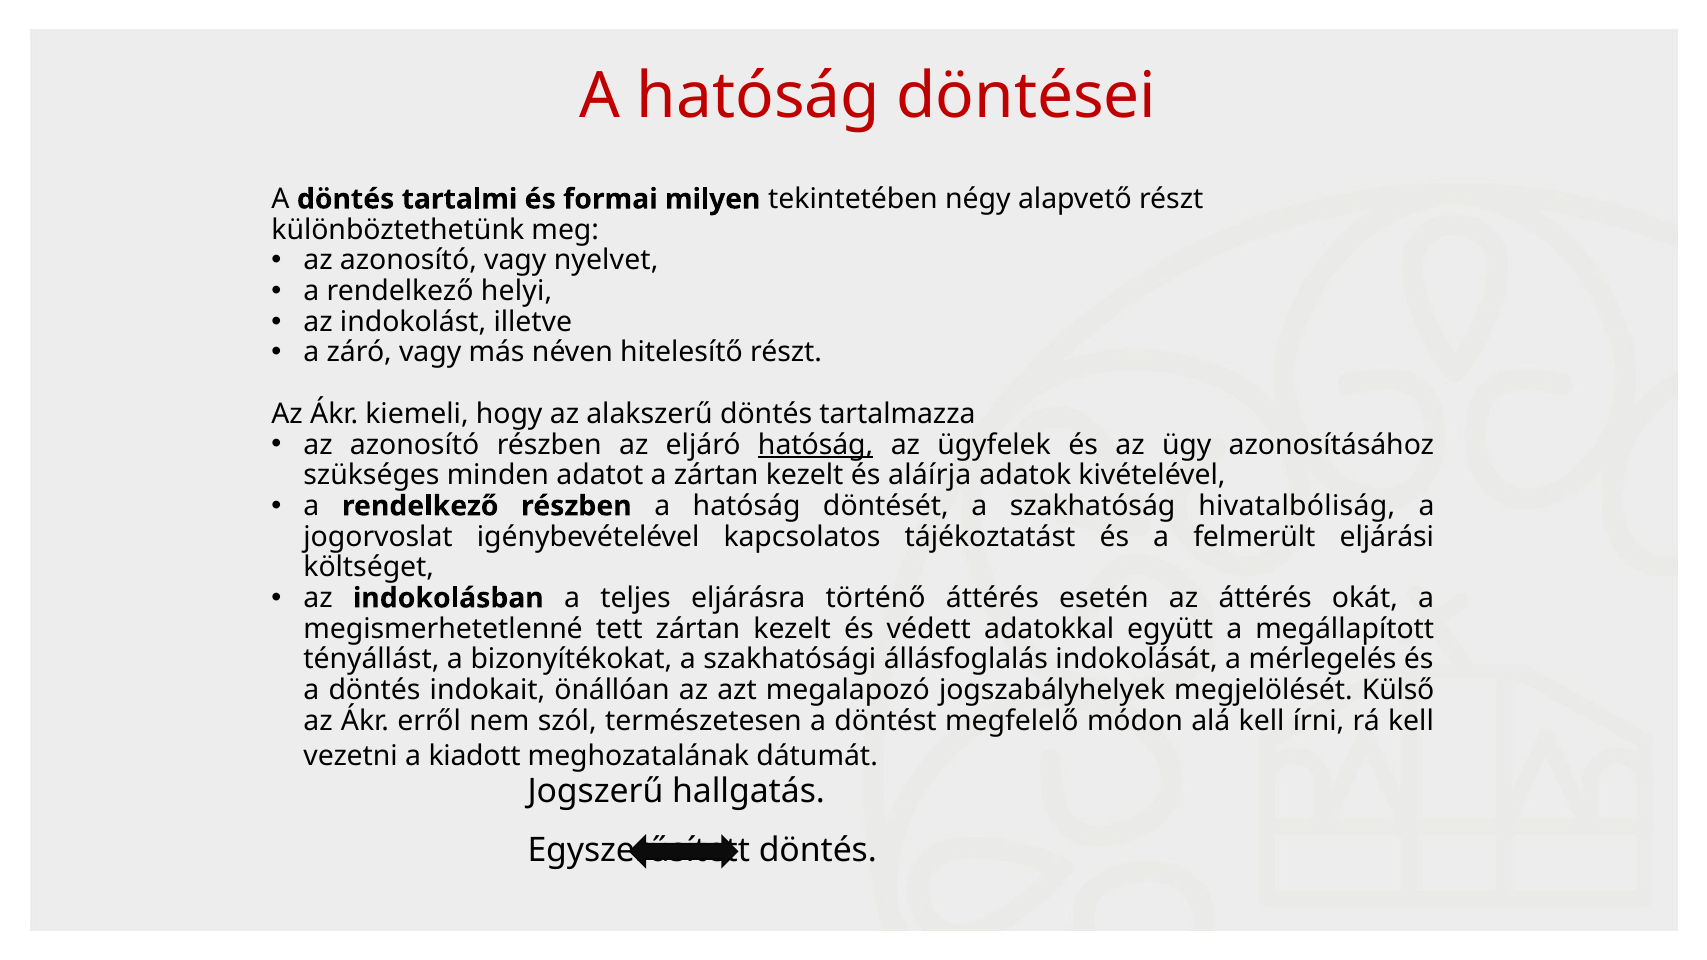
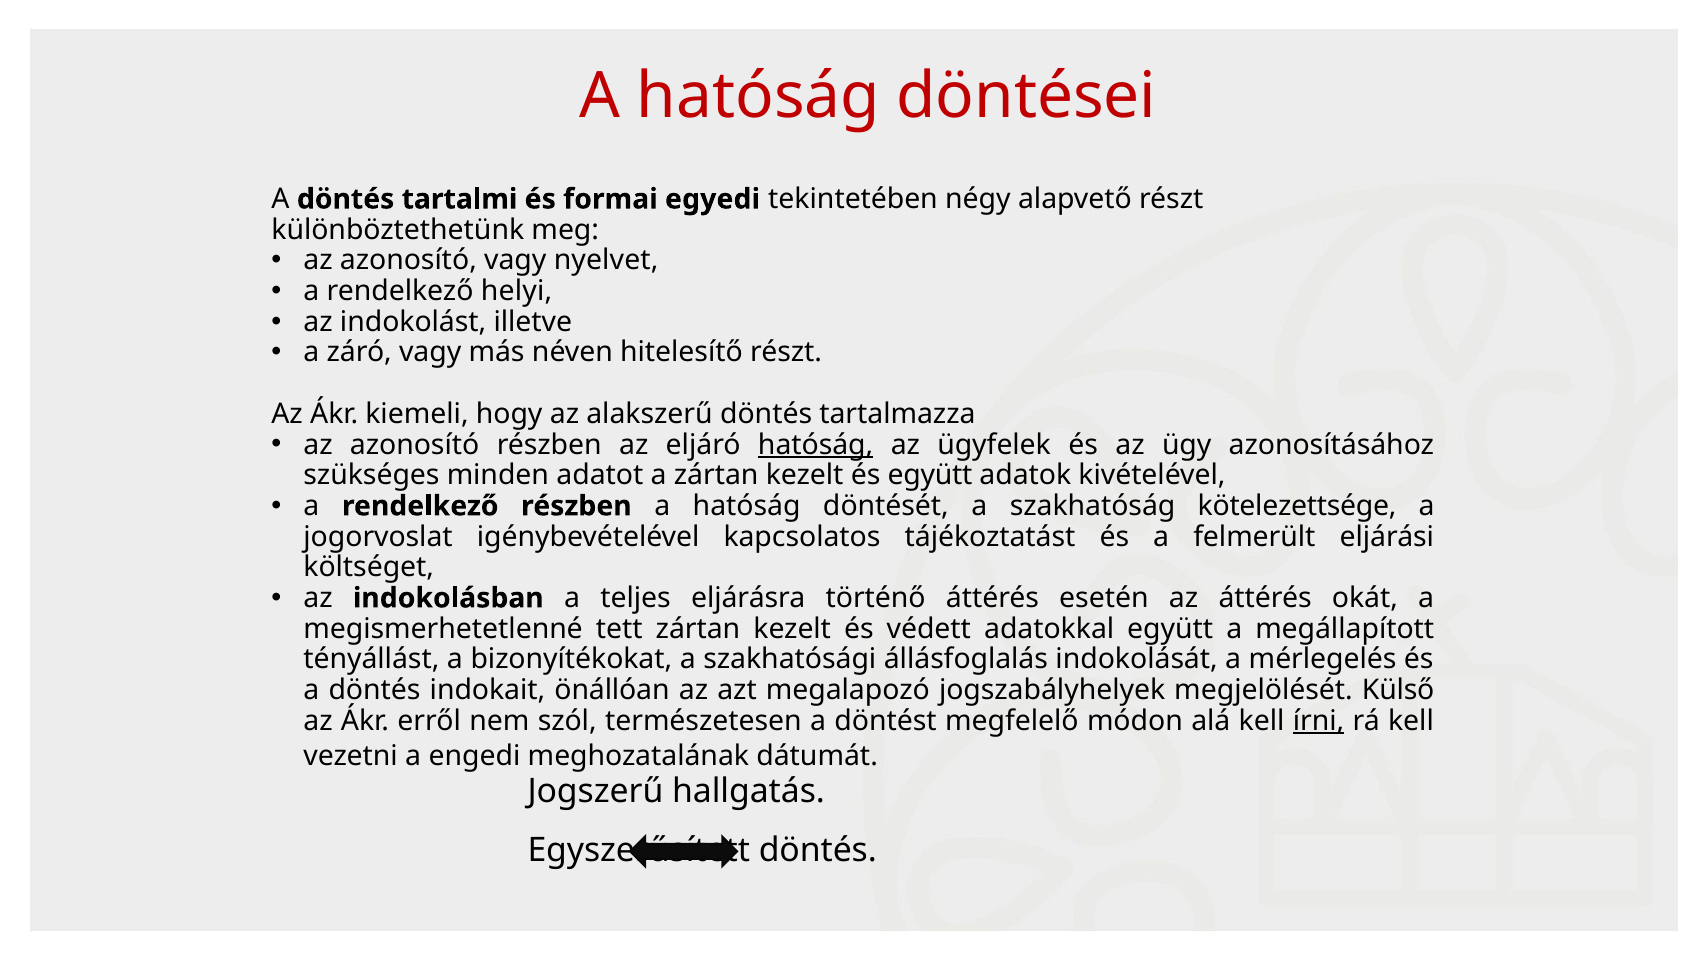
milyen: milyen -> egyedi (713, 199)
és aláírja: aláírja -> együtt (930, 475)
hivatalbóliság: hivatalbóliság -> kötelezettsége (1297, 506)
írni underline: none -> present (1319, 721)
kiadott: kiadott -> engedi (474, 756)
